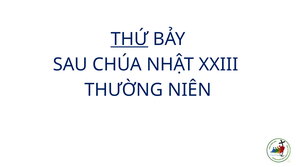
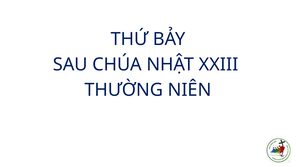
THỨ underline: present -> none (129, 39)
